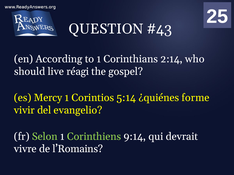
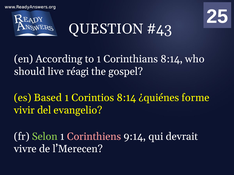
Corinthians 2:14: 2:14 -> 8:14 (172, 59)
Mercy: Mercy -> Based (48, 98)
Corintios 5:14: 5:14 -> 8:14 (126, 98)
Corinthiens colour: light green -> pink (94, 137)
l’Romains: l’Romains -> l’Merecen (78, 149)
